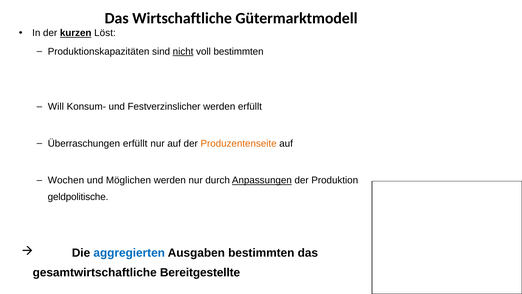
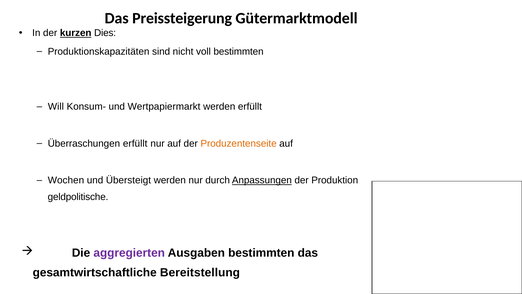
Wirtschaftliche: Wirtschaftliche -> Preissteigerung (182, 18)
Löst: Löst -> Dies (105, 33)
nicht underline: present -> none (183, 51)
Festverzinslicher: Festverzinslicher -> Wertpapiermarkt (164, 107)
Möglichen: Möglichen -> Übersteigt (128, 180)
aggregierten colour: blue -> purple (129, 252)
Bereitgestellte: Bereitgestellte -> Bereitstellung (200, 272)
